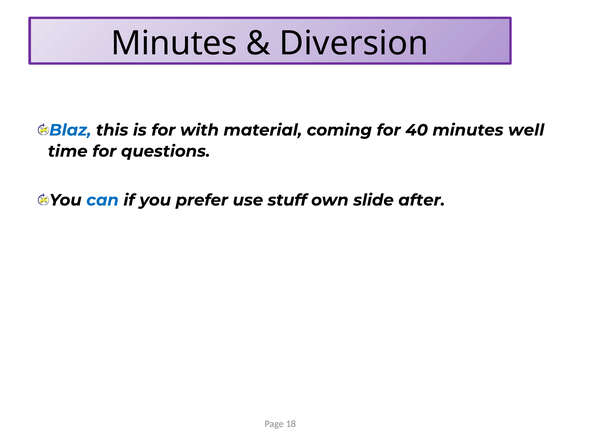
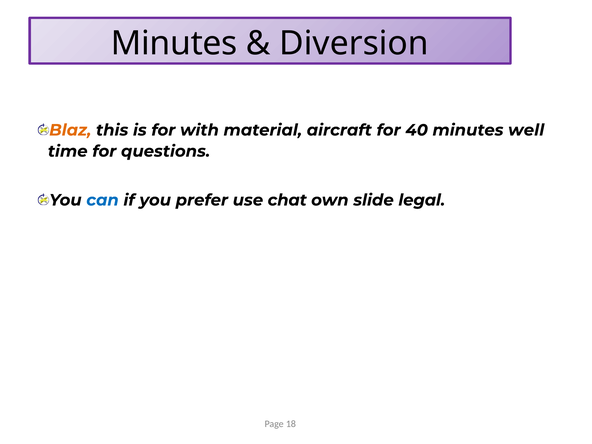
Blaz colour: blue -> orange (70, 130)
coming: coming -> aircraft (339, 130)
stuff: stuff -> chat (287, 200)
after: after -> legal (422, 200)
